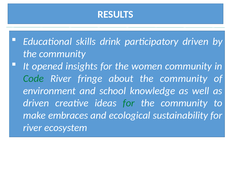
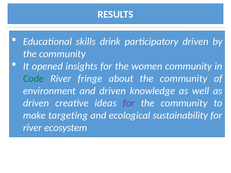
and school: school -> driven (113, 91)
for colour: green -> purple (129, 103)
embraces: embraces -> targeting (68, 116)
